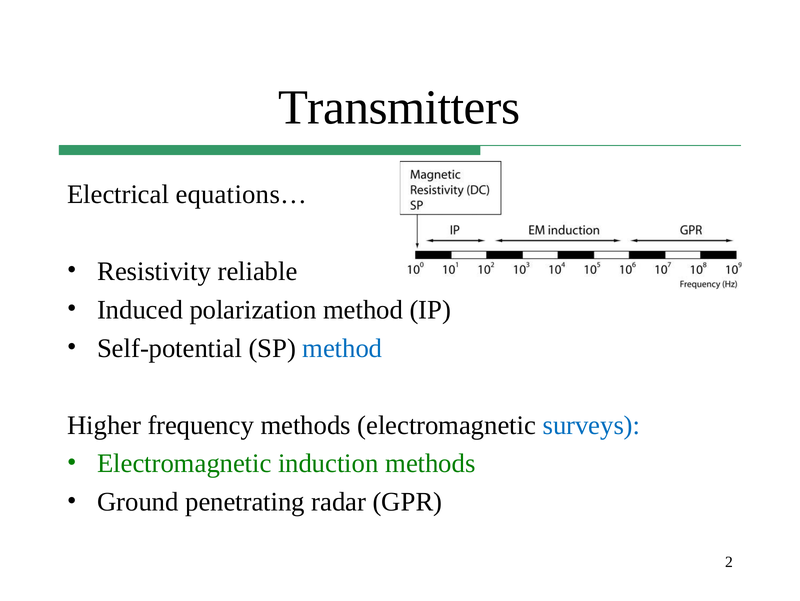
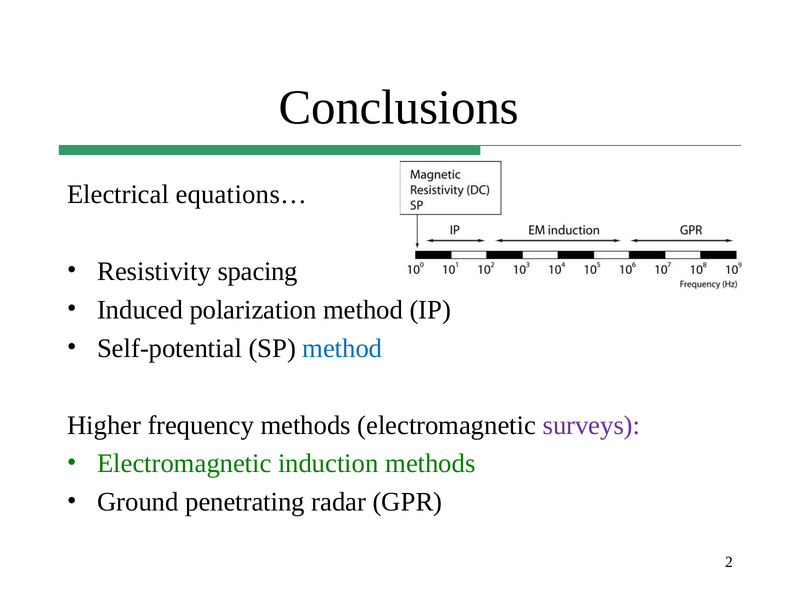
Transmitters: Transmitters -> Conclusions (399, 108)
reliable: reliable -> spacing (258, 271)
surveys colour: blue -> purple (591, 425)
